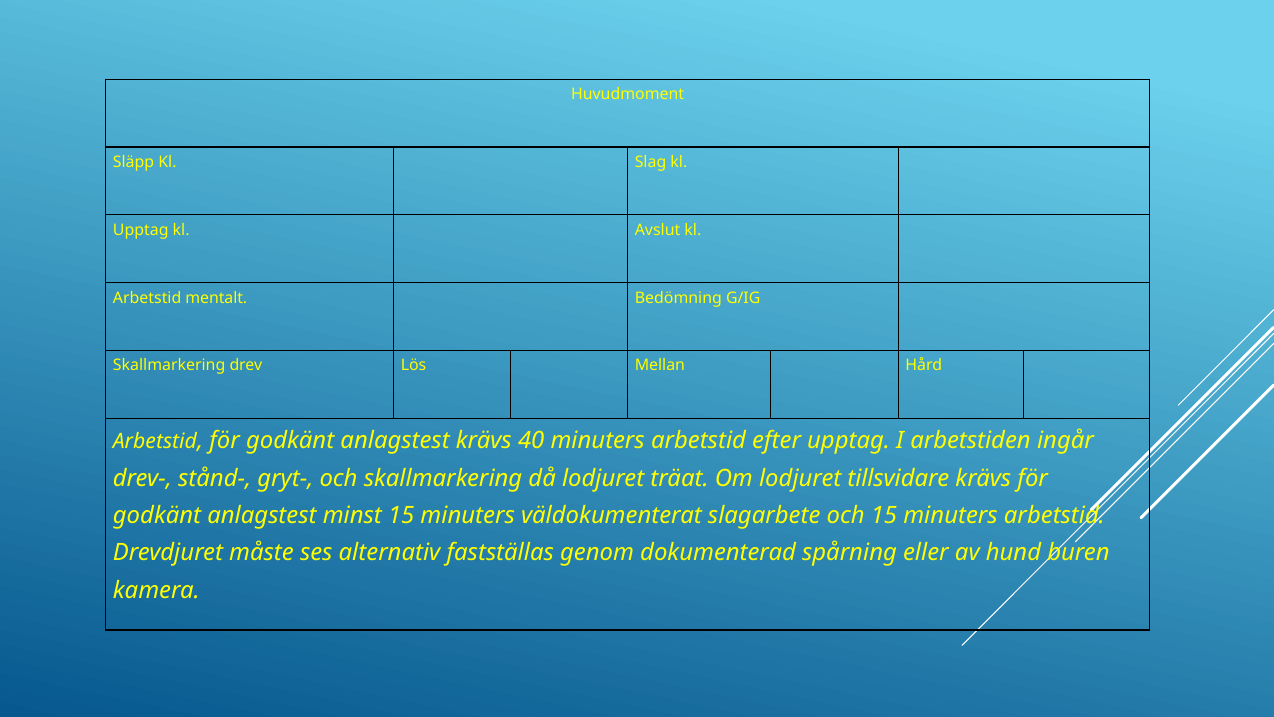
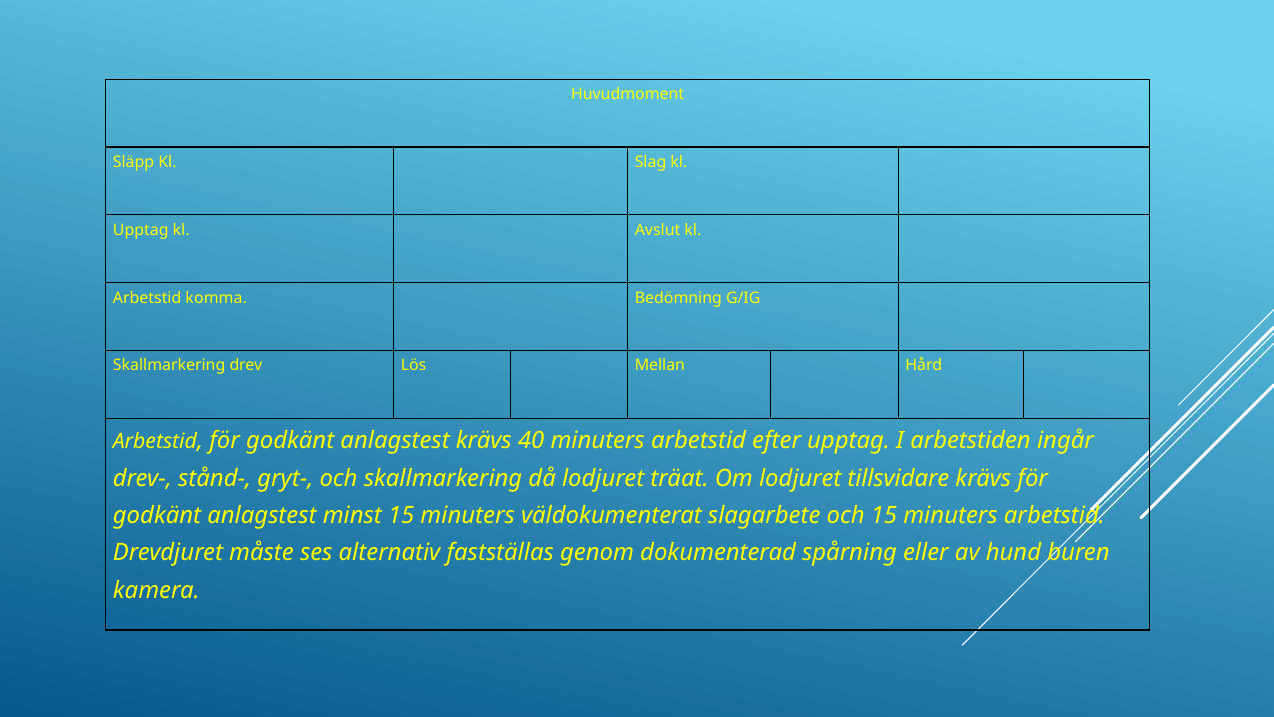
mentalt: mentalt -> komma (216, 298)
